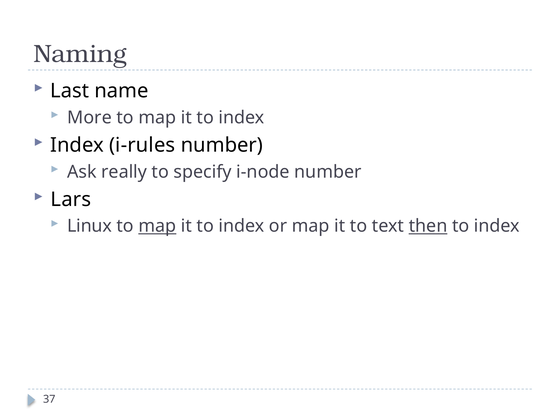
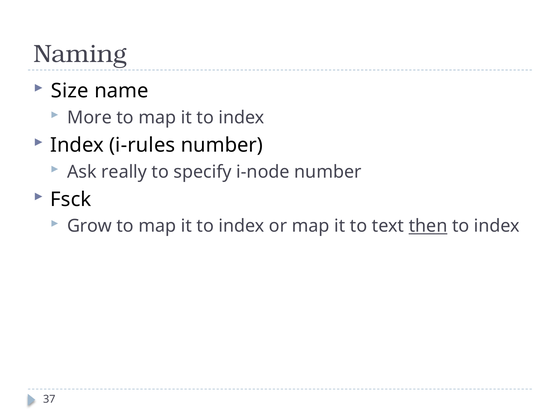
Last: Last -> Size (70, 91)
Lars: Lars -> Fsck (71, 199)
Linux: Linux -> Grow (90, 226)
map underline: present -> none (157, 226)
